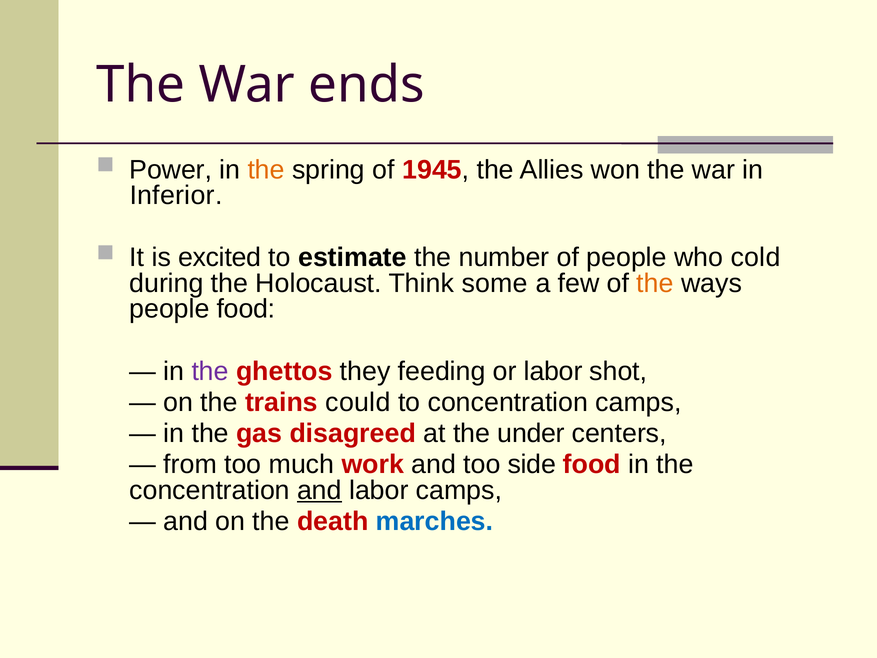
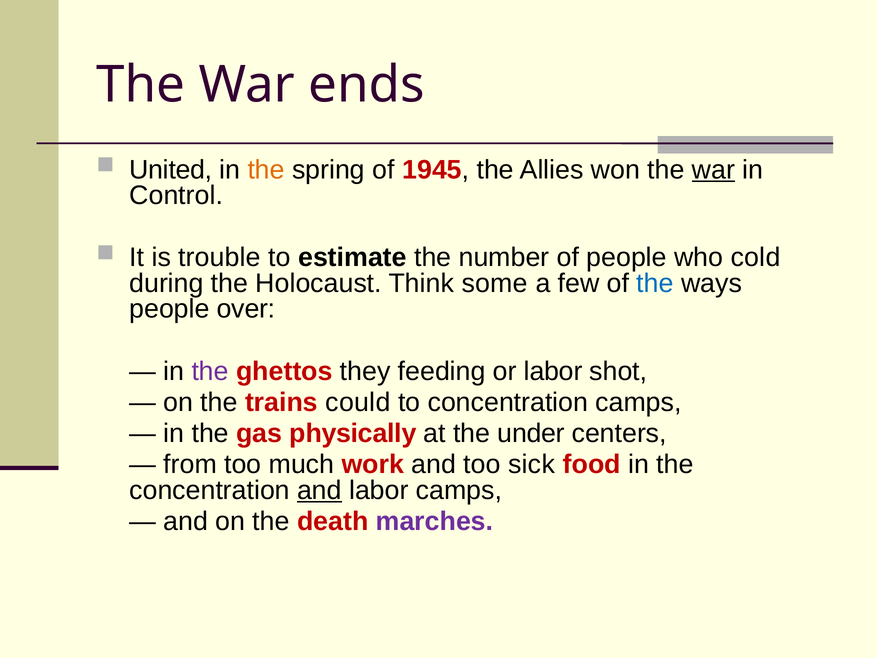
Power: Power -> United (171, 170)
war underline: none -> present (713, 170)
Inferior: Inferior -> Control (176, 195)
excited: excited -> trouble (219, 257)
the colour: orange -> blue (655, 283)
people food: food -> over (246, 309)
disagreed: disagreed -> physically (353, 433)
side: side -> sick (532, 464)
marches colour: blue -> purple (434, 521)
